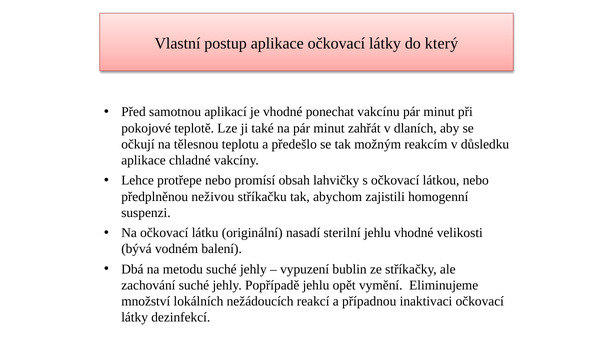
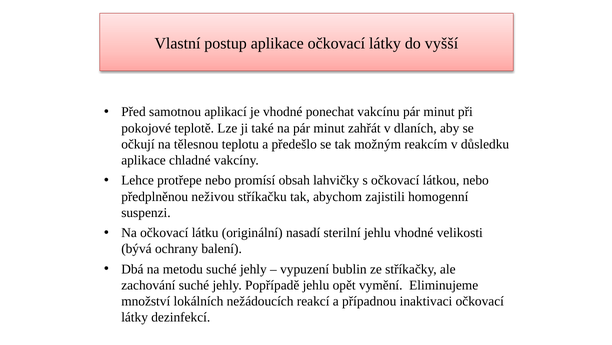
který: který -> vyšší (441, 43)
vodném: vodném -> ochrany (177, 248)
